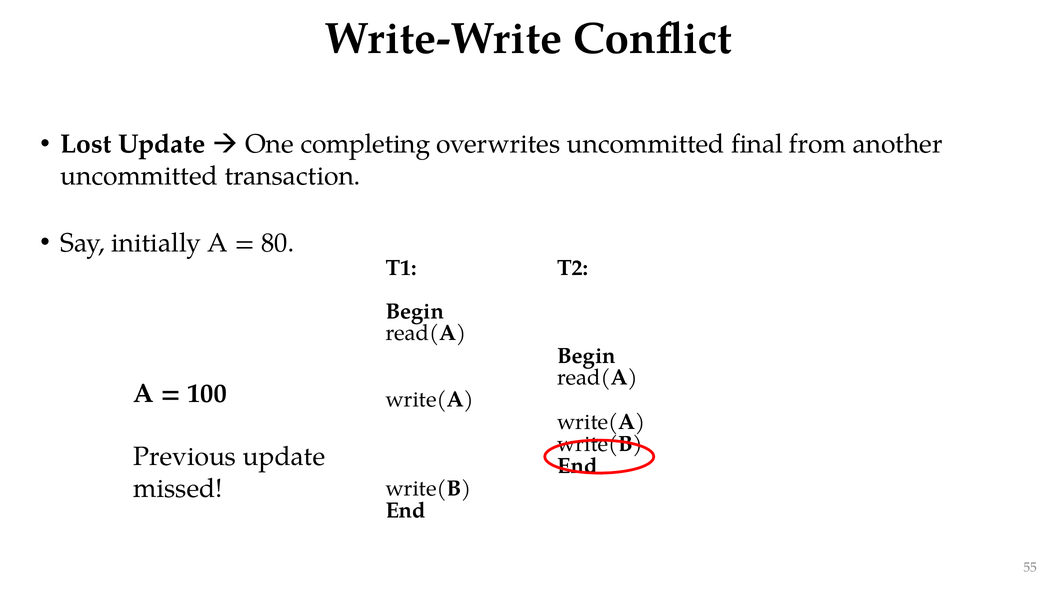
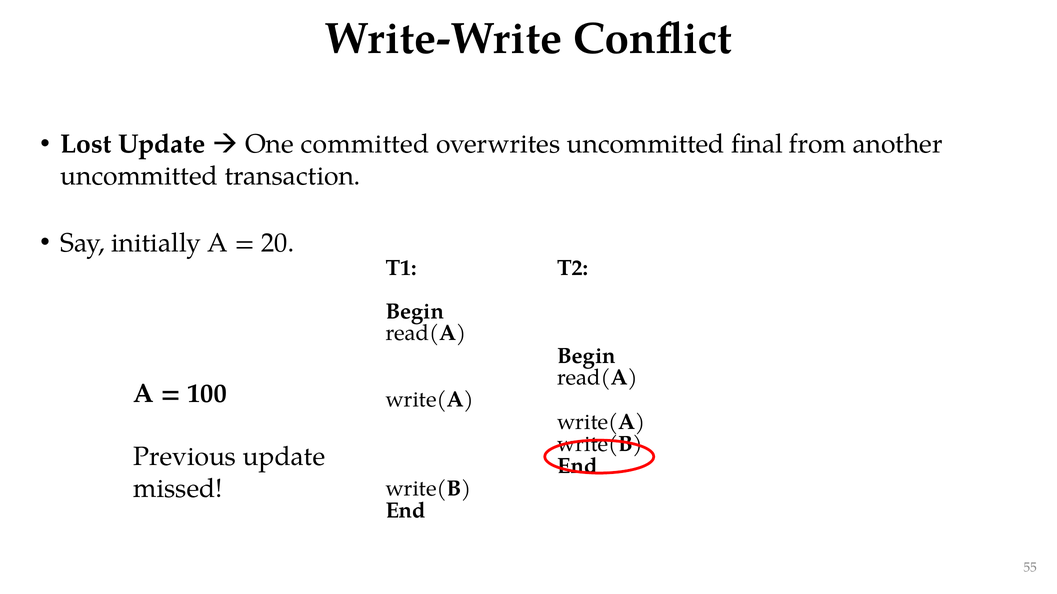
completing: completing -> committed (365, 144)
80: 80 -> 20 (278, 243)
